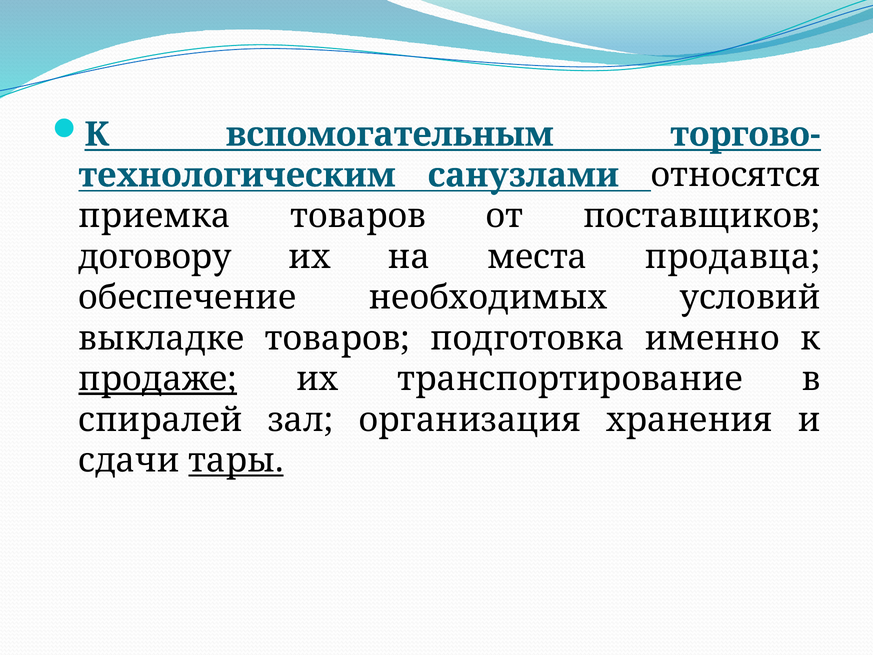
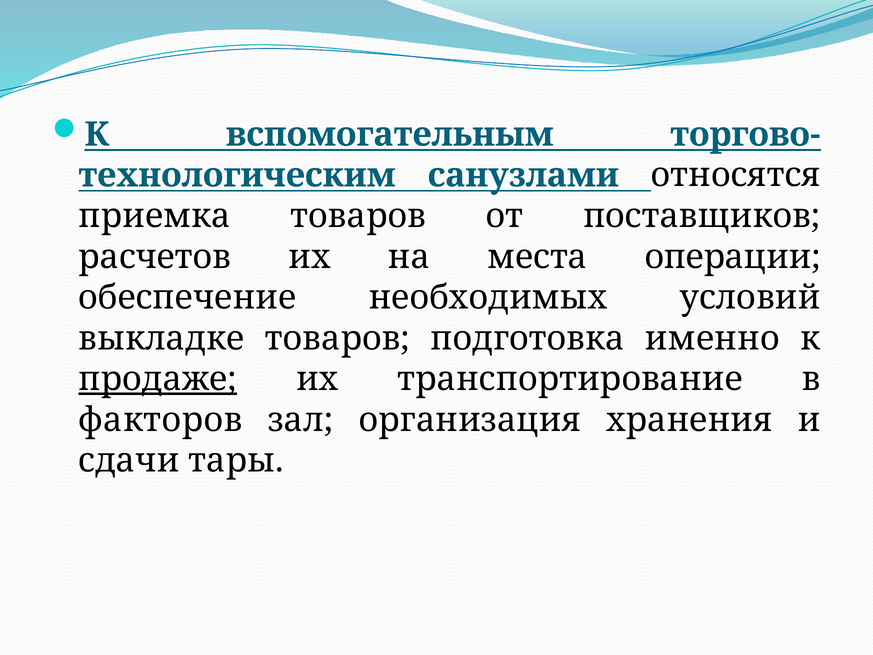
договору: договору -> расчетов (155, 257)
продавца: продавца -> операции (733, 257)
спиралей: спиралей -> факторов (160, 420)
тары underline: present -> none (236, 461)
